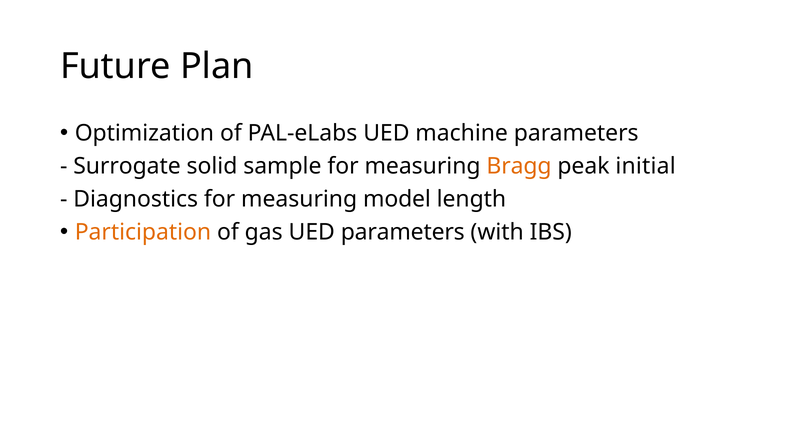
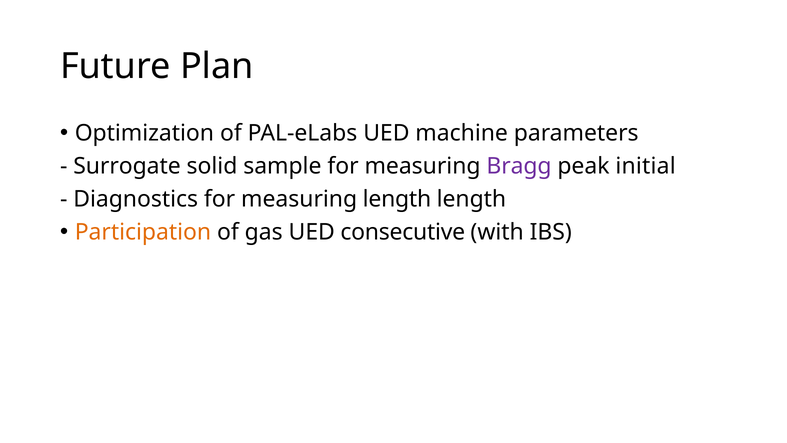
Bragg colour: orange -> purple (519, 166)
measuring model: model -> length (397, 199)
UED parameters: parameters -> consecutive (403, 232)
